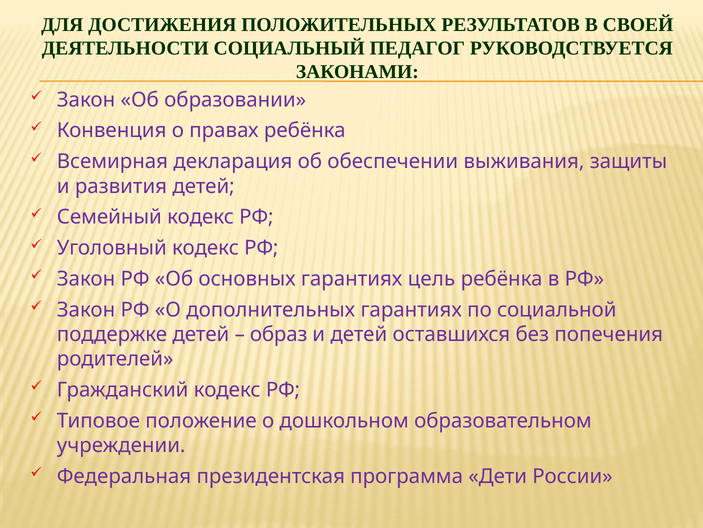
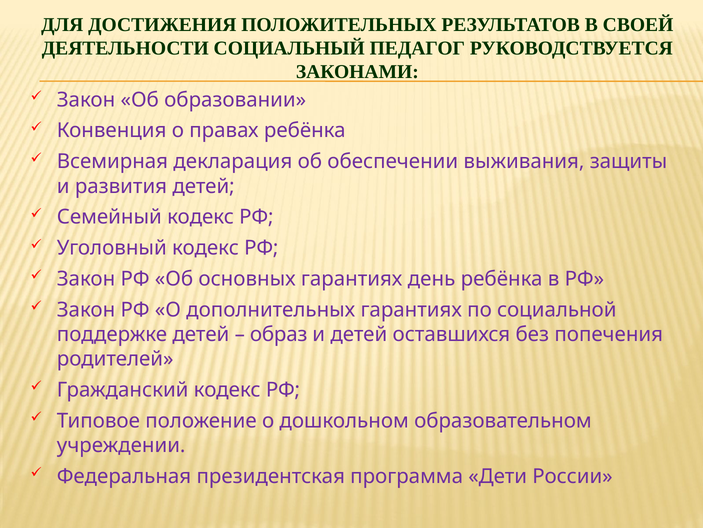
цель: цель -> день (432, 279)
